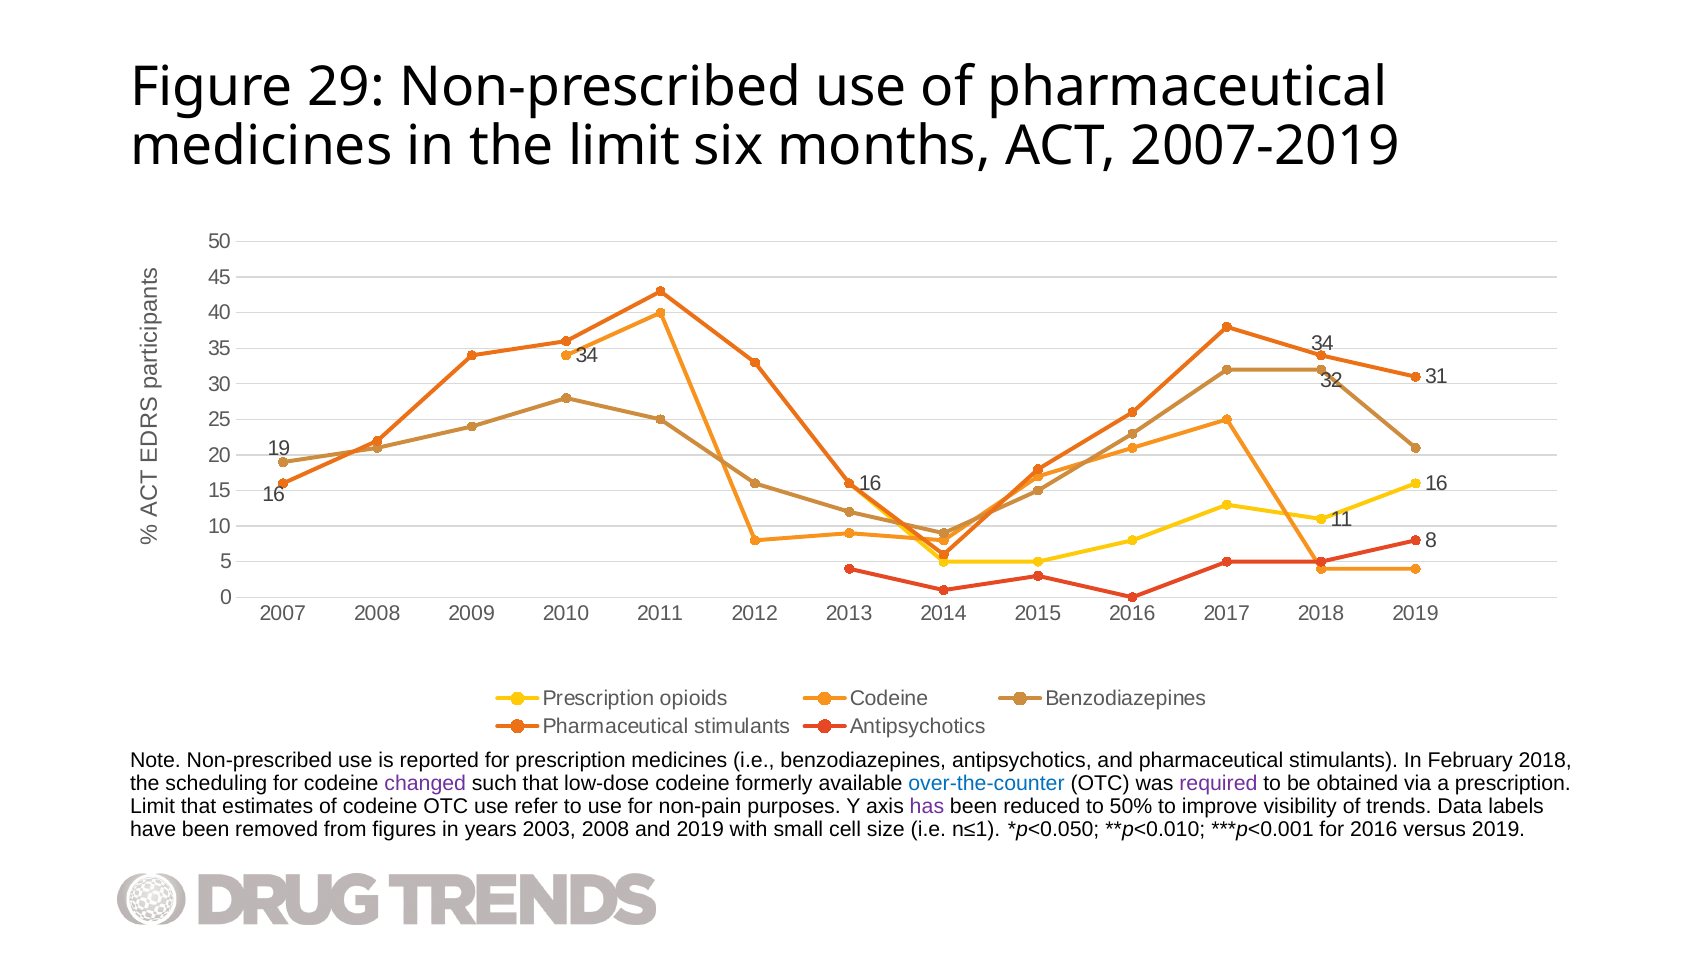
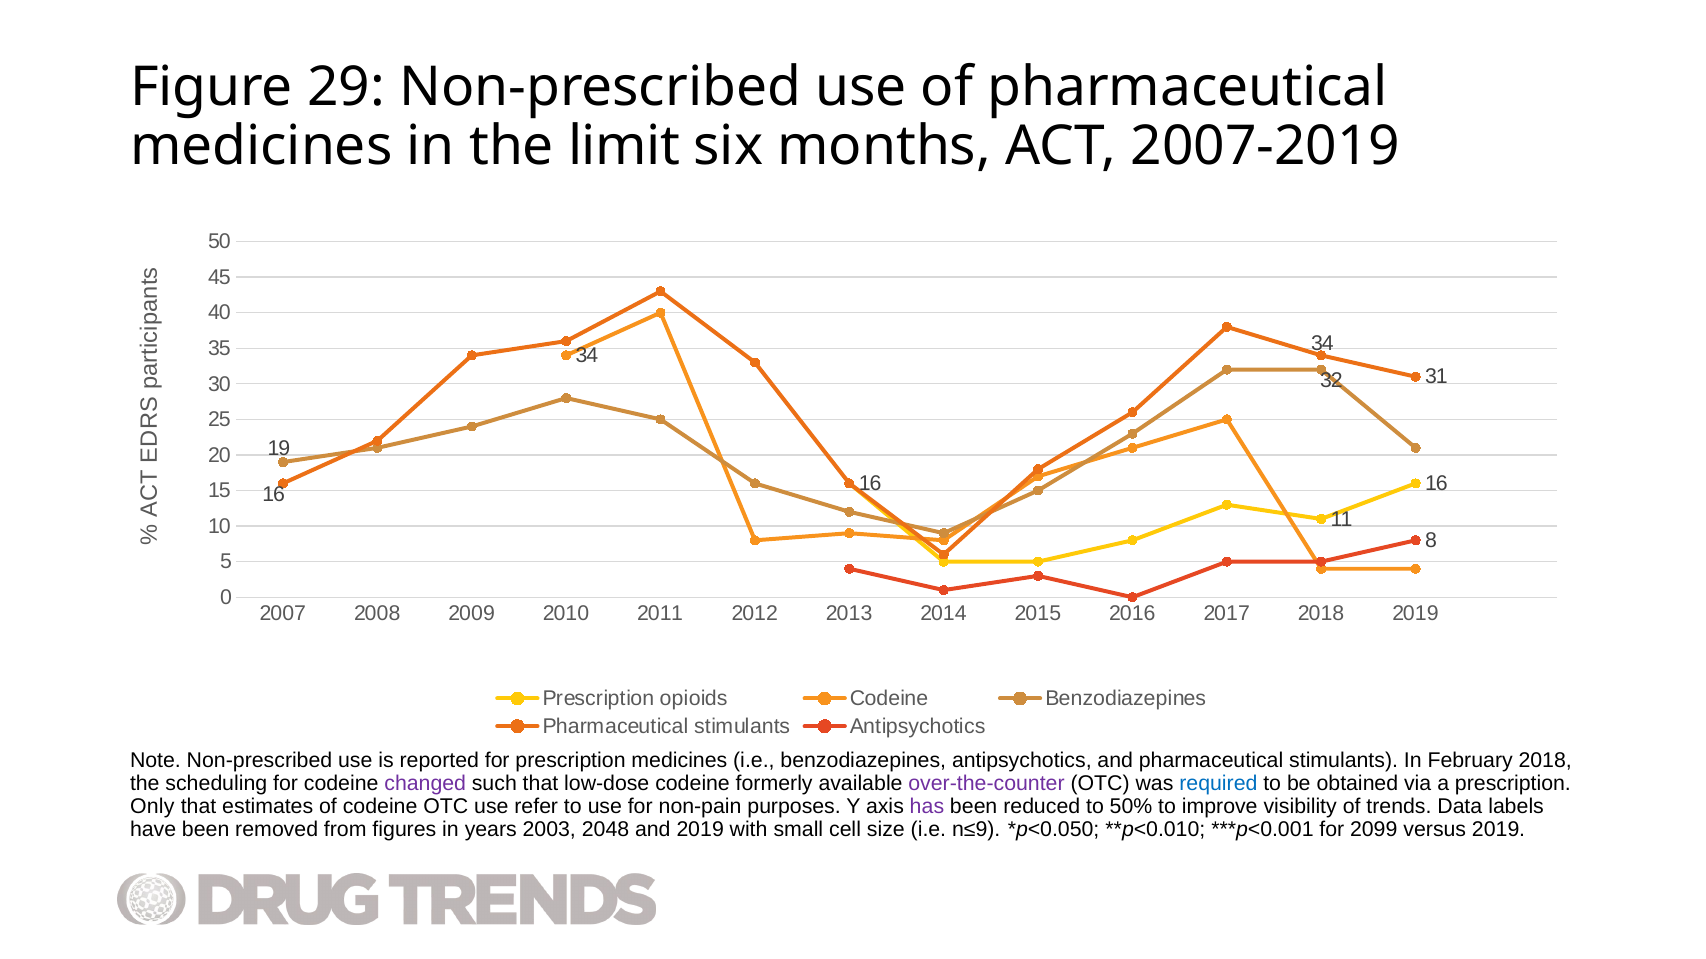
over-the-counter colour: blue -> purple (987, 784)
required colour: purple -> blue (1218, 784)
Limit: Limit -> Only (152, 807)
2003 2008: 2008 -> 2048 (606, 830)
n≤1: n≤1 -> n≤9 (976, 830)
for 2016: 2016 -> 2099 (1374, 830)
